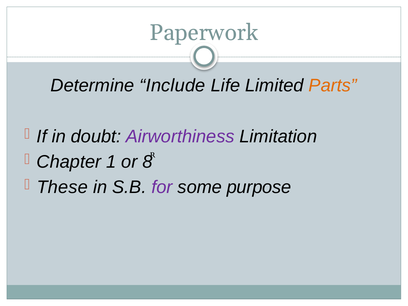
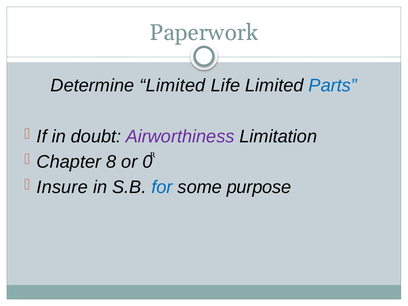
Determine Include: Include -> Limited (173, 86)
Parts colour: orange -> blue (333, 86)
1: 1 -> 8 (111, 162)
8: 8 -> 0 (148, 162)
These: These -> Insure (62, 187)
for colour: purple -> blue (162, 187)
